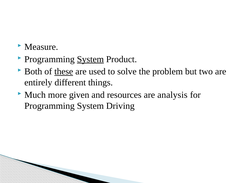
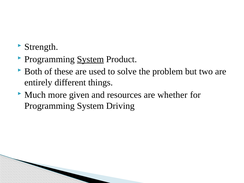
Measure: Measure -> Strength (41, 47)
these underline: present -> none (64, 72)
analysis: analysis -> whether (172, 95)
